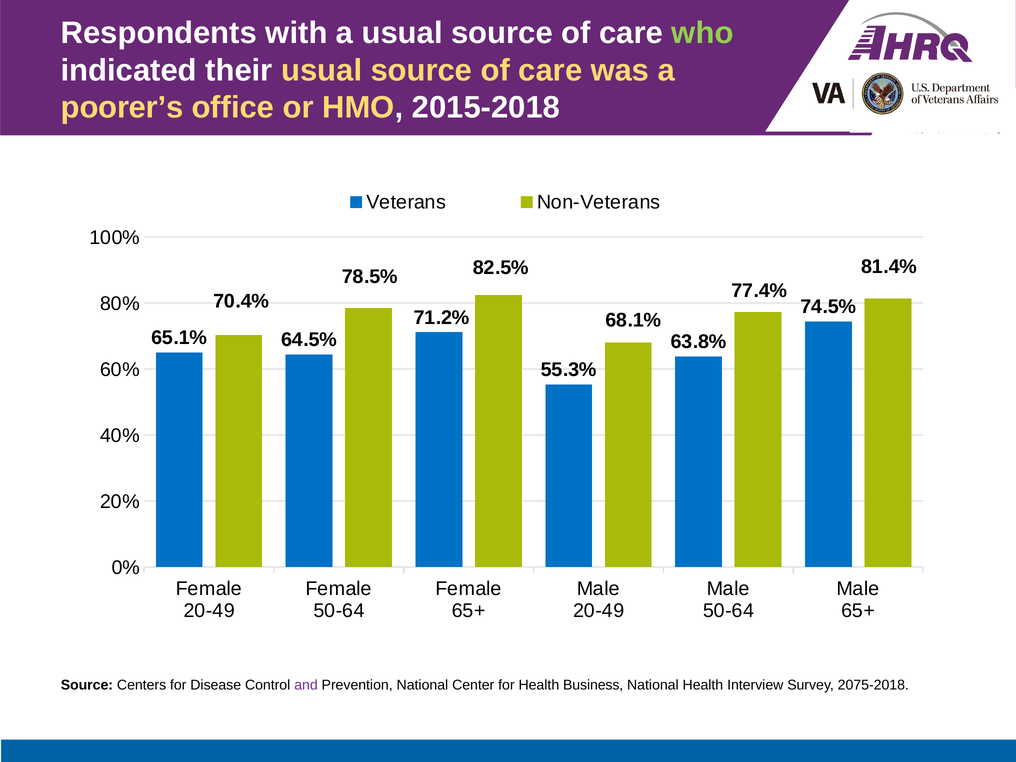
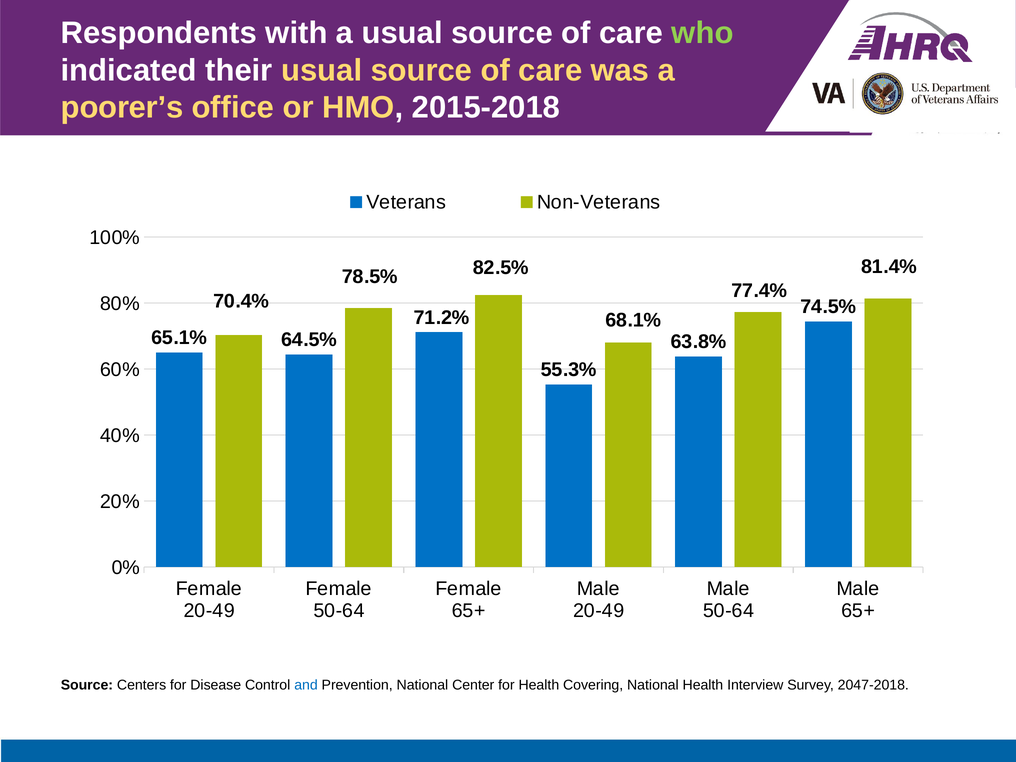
and colour: purple -> blue (306, 685)
Business: Business -> Covering (593, 685)
2075-2018: 2075-2018 -> 2047-2018 (873, 685)
